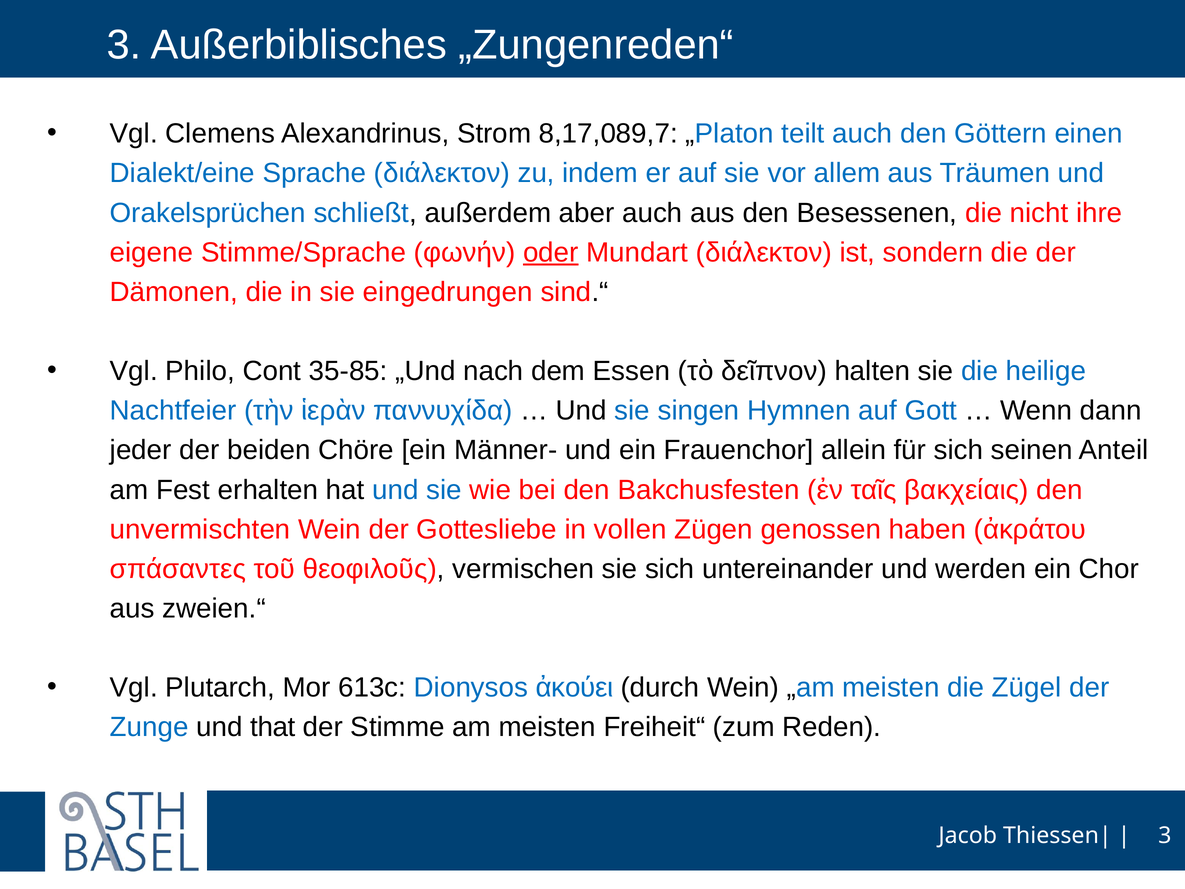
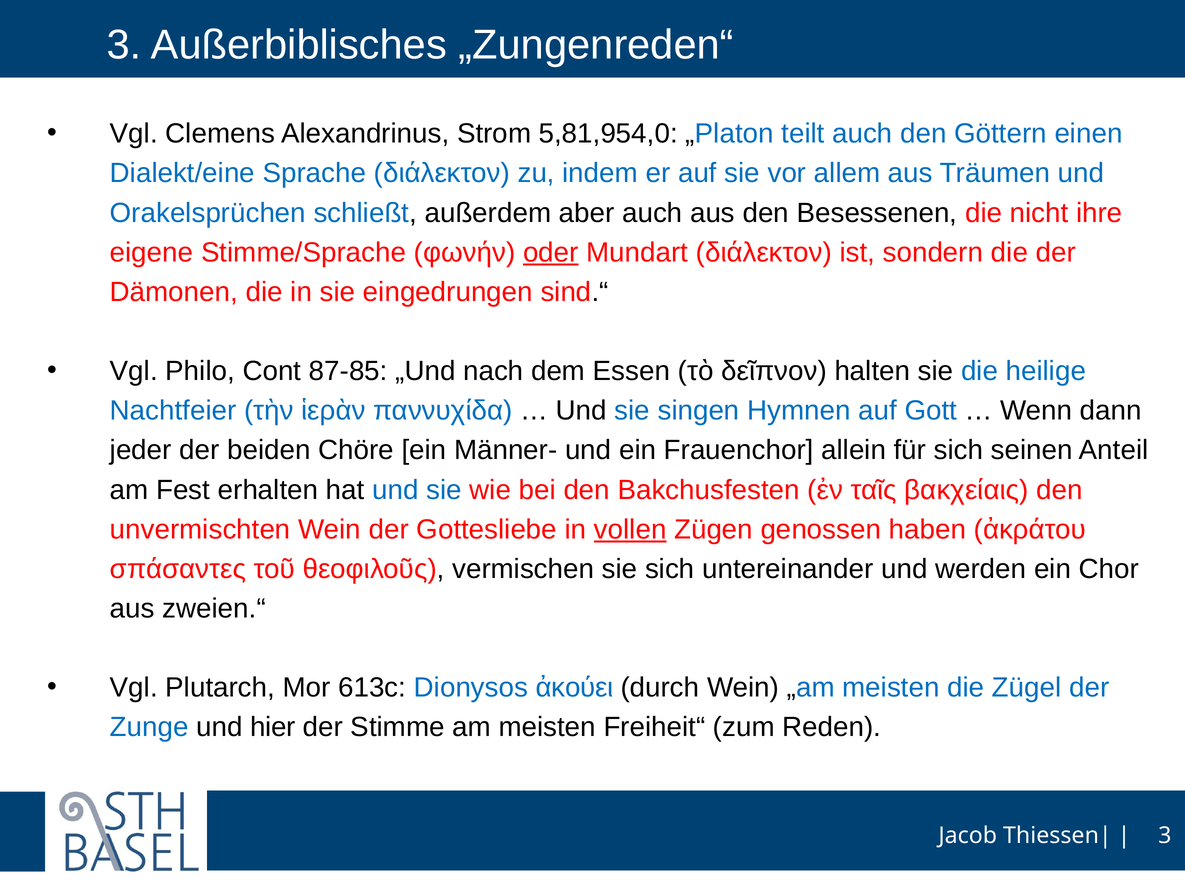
8,17,089,7: 8,17,089,7 -> 5,81,954,0 (608, 134)
35-85: 35-85 -> 87-85 (348, 371)
vollen underline: none -> present (630, 529)
that: that -> hier (273, 727)
